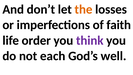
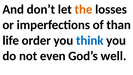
faith: faith -> than (119, 25)
think colour: purple -> blue (90, 40)
each: each -> even (53, 56)
